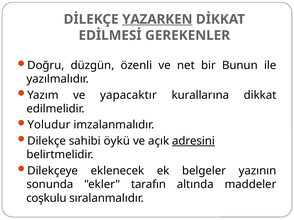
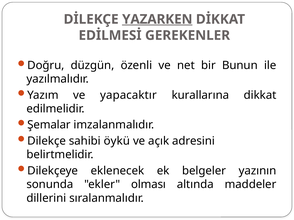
Yoludur: Yoludur -> Şemalar (49, 125)
adresini underline: present -> none (193, 141)
tarafın: tarafın -> olması (148, 185)
coşkulu: coşkulu -> dillerini (46, 198)
